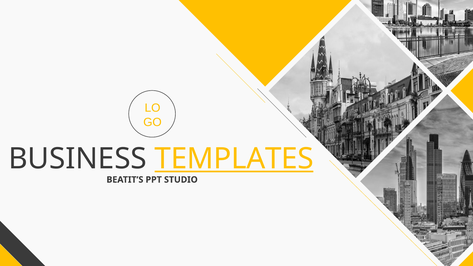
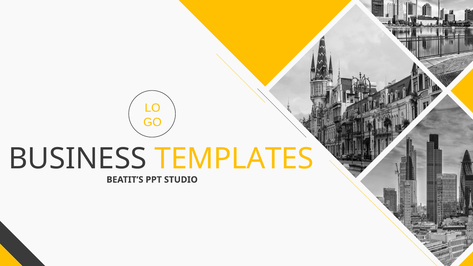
TEMPLATES underline: present -> none (234, 159)
